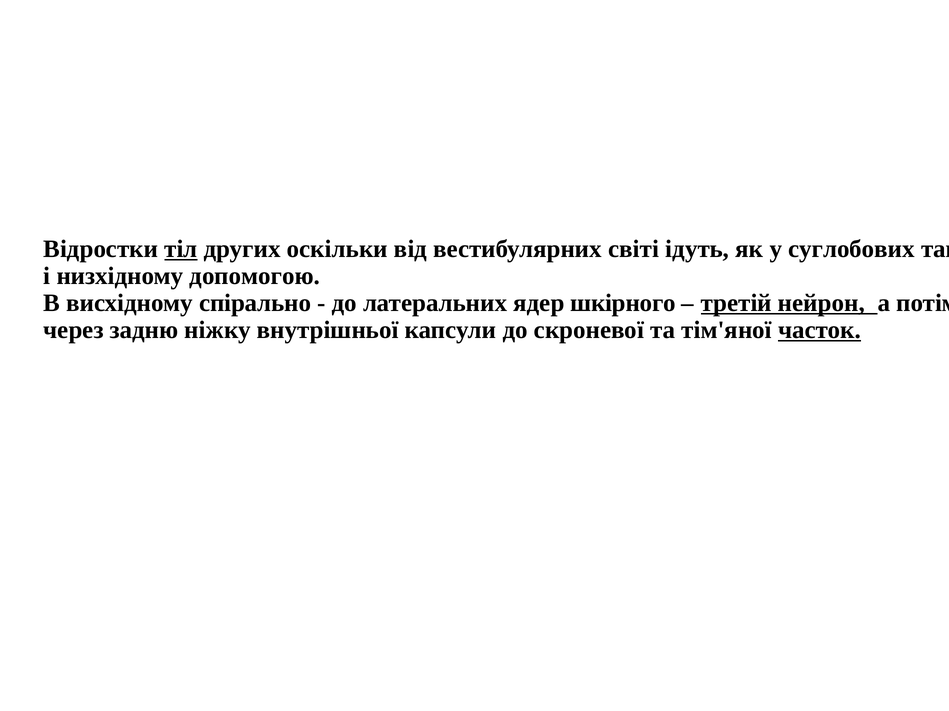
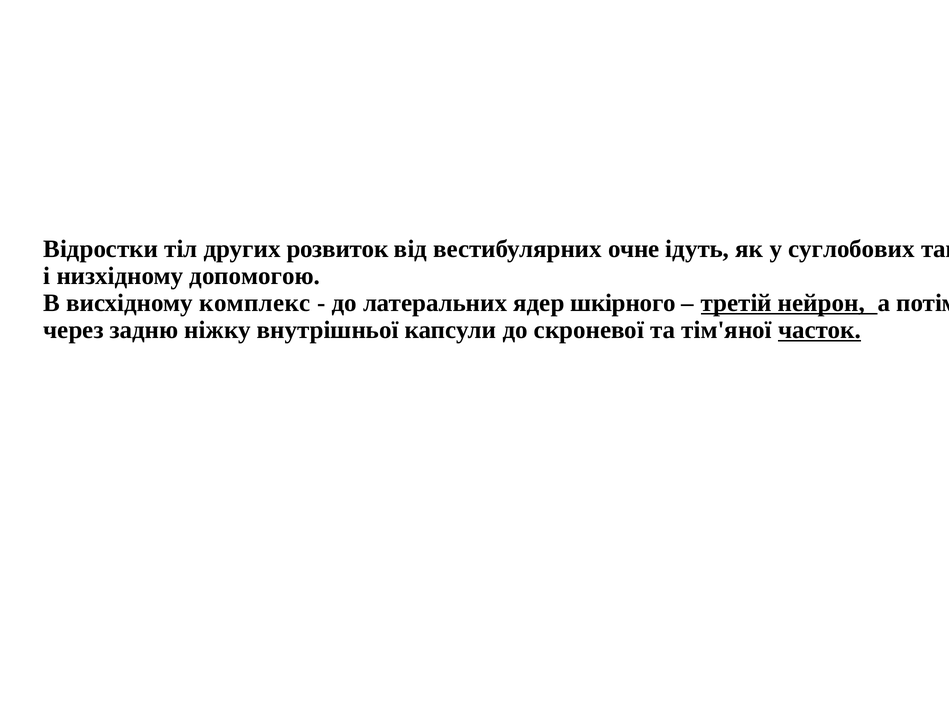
тіл underline: present -> none (181, 249)
оскільки: оскільки -> розвиток (337, 249)
світі: світі -> очне (634, 249)
спірально: спірально -> комплекс (255, 303)
